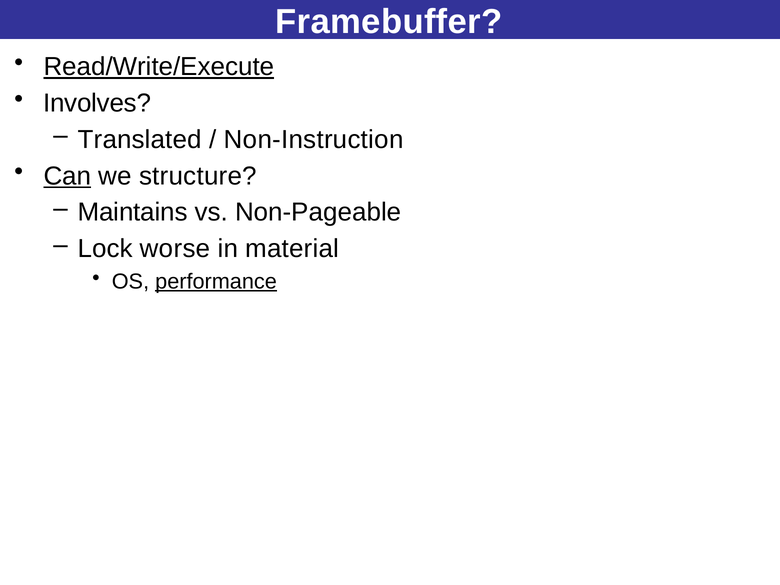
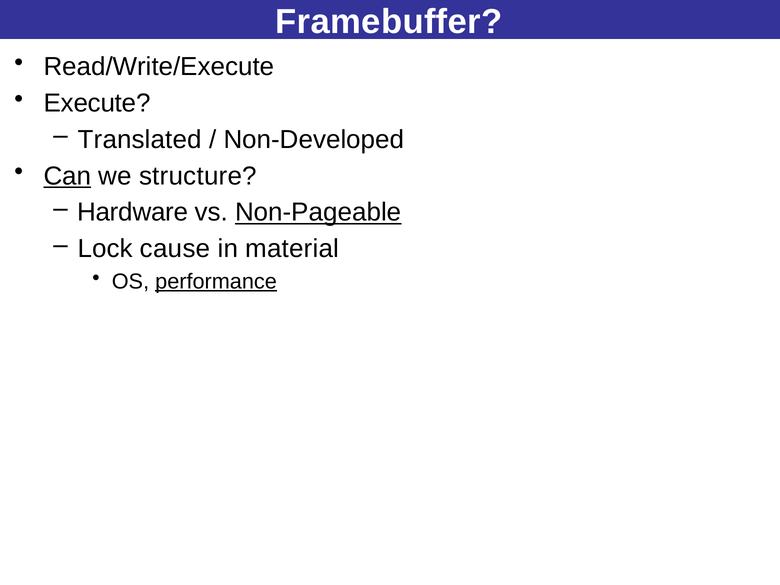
Read/Write/Execute underline: present -> none (159, 67)
Involves: Involves -> Execute (97, 103)
Non-Instruction: Non-Instruction -> Non-Developed (314, 140)
Maintains: Maintains -> Hardware (133, 212)
Non-Pageable underline: none -> present (318, 212)
worse: worse -> cause (175, 249)
